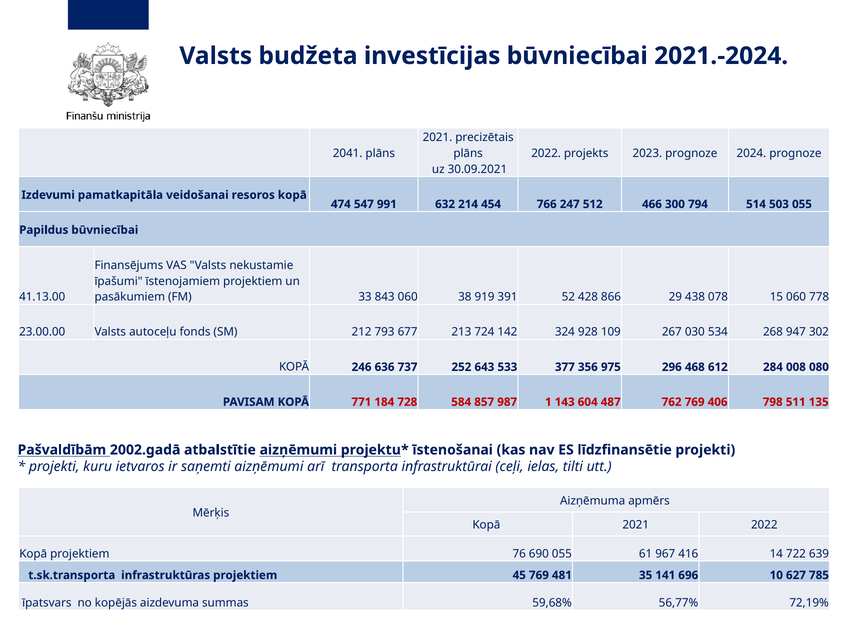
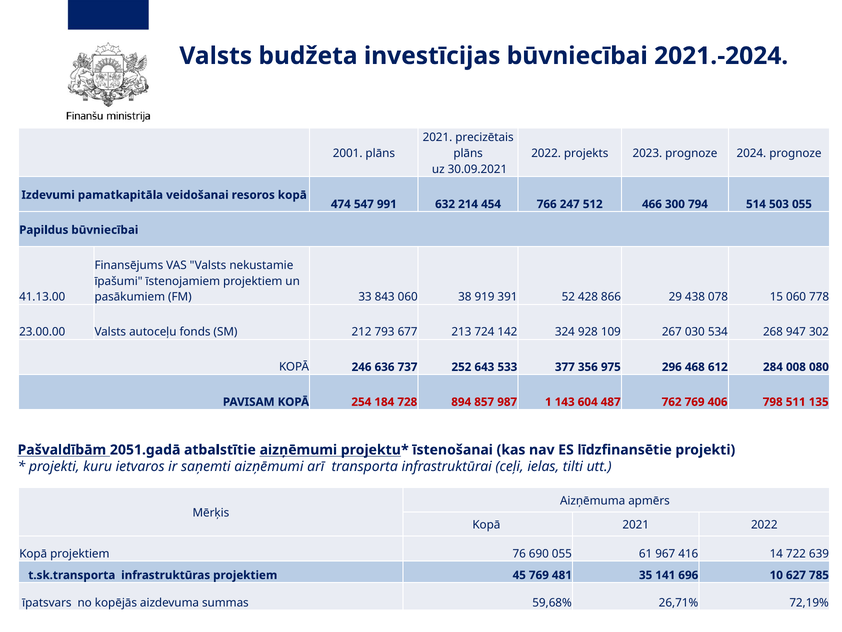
2041: 2041 -> 2001 (348, 153)
771: 771 -> 254 (361, 402)
584: 584 -> 894 (461, 402)
2002.gadā: 2002.gadā -> 2051.gadā (145, 449)
56,77%: 56,77% -> 26,71% (678, 602)
